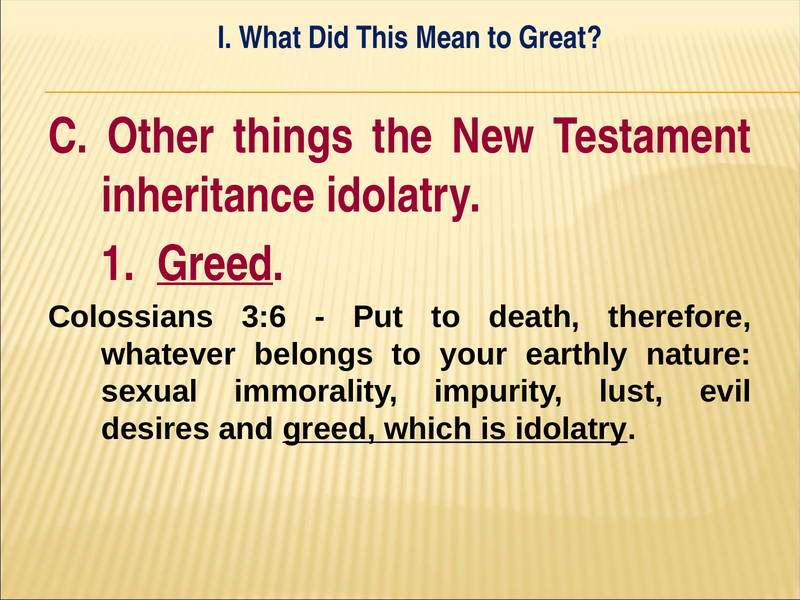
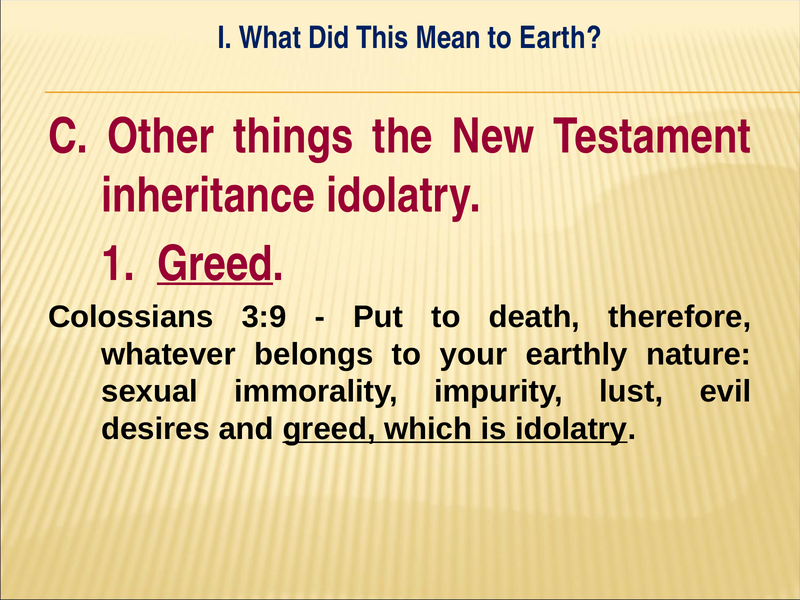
Great: Great -> Earth (560, 38)
3:6: 3:6 -> 3:9 (264, 317)
